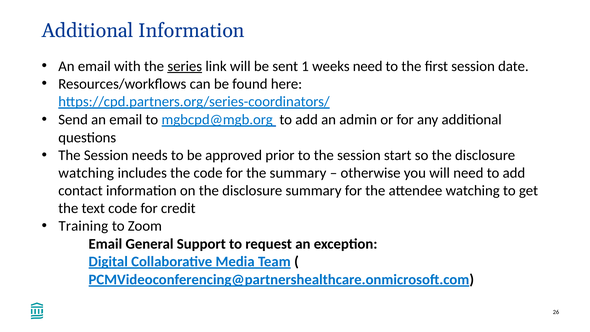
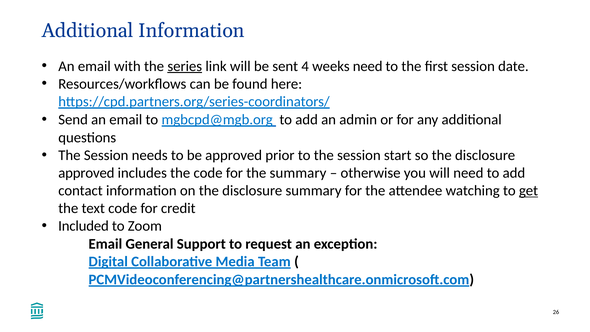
1: 1 -> 4 (305, 66)
watching: watching -> approved (86, 173)
get underline: none -> present (528, 191)
Training: Training -> Included (84, 226)
